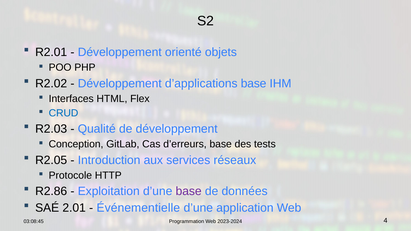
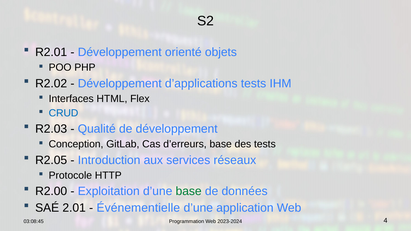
d’applications base: base -> tests (254, 84)
R2.86: R2.86 -> R2.00 (51, 191)
base colour: purple -> green (189, 191)
